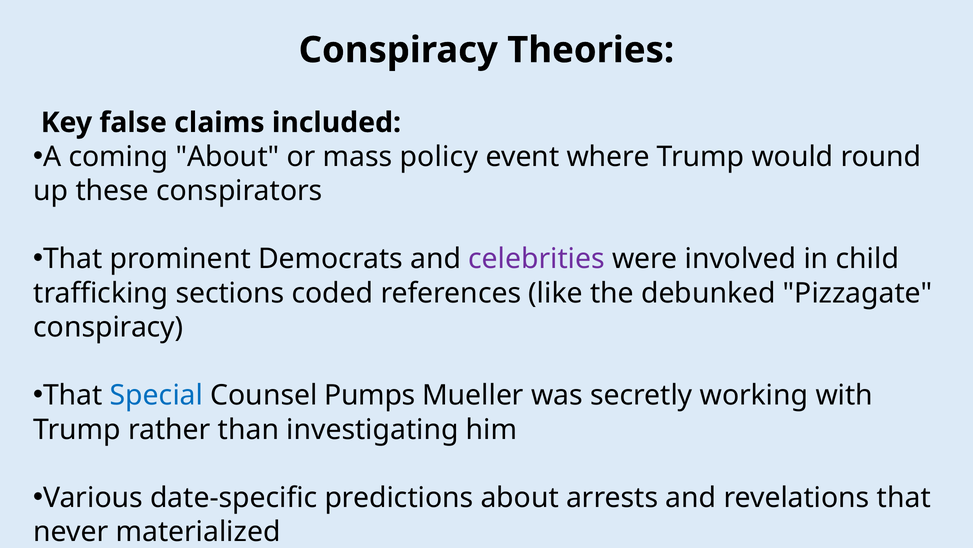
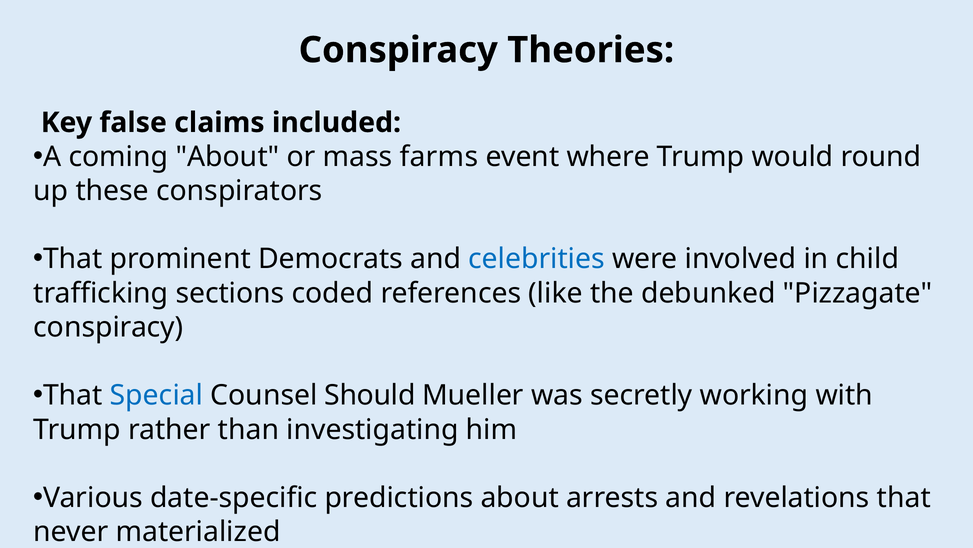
policy: policy -> farms (439, 157)
celebrities colour: purple -> blue (537, 259)
Pumps: Pumps -> Should (370, 395)
